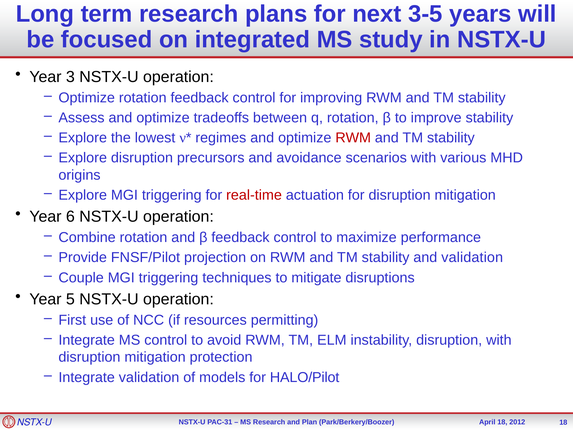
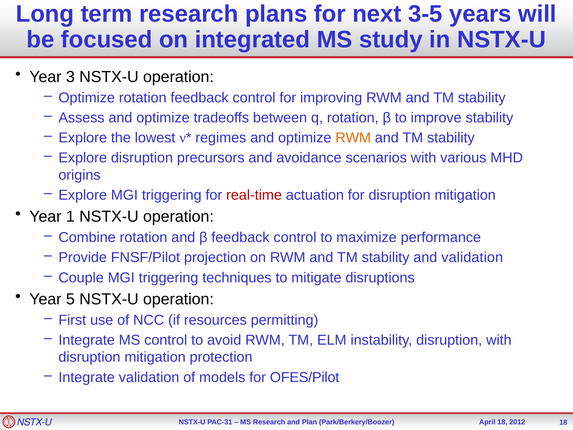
RWM colour: red -> orange (353, 138)
6: 6 -> 1 (70, 216)
HALO/Pilot: HALO/Pilot -> OFES/Pilot (305, 377)
